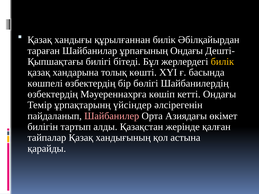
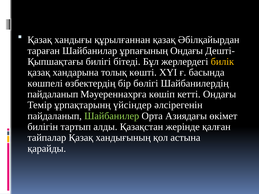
құрылғаннан билік: билік -> қазақ (164, 40)
өзбектердің: өзбектердің -> пайдаланып (53, 94)
Шайбанилер colour: pink -> light green (112, 116)
